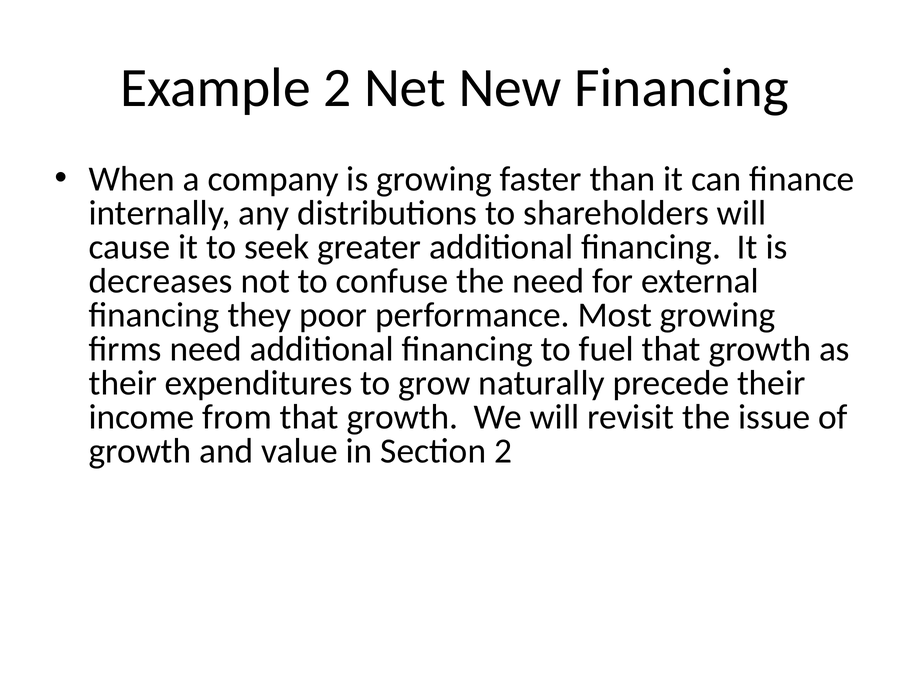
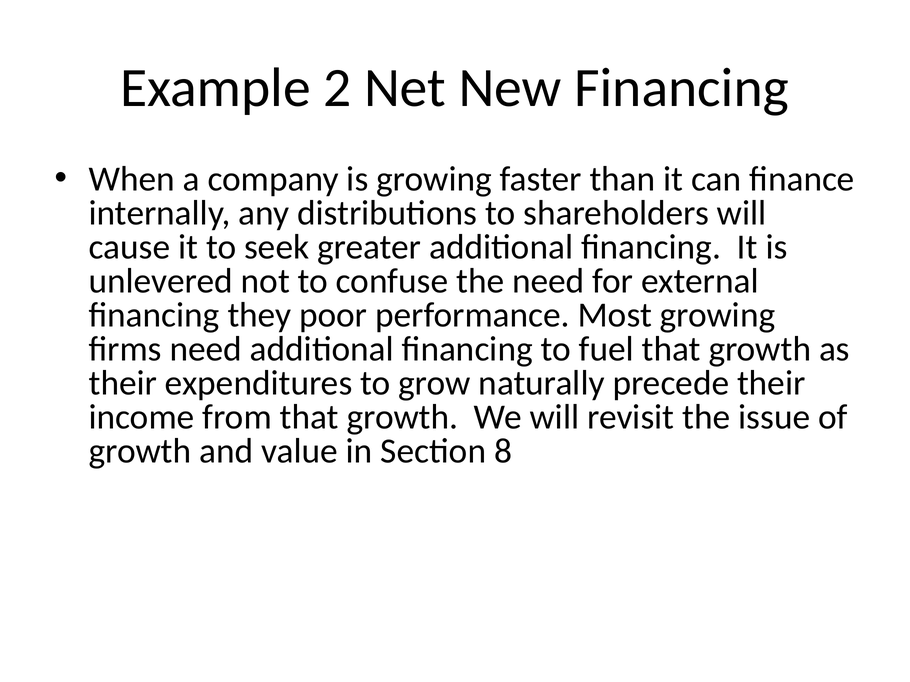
decreases: decreases -> unlevered (161, 281)
Section 2: 2 -> 8 (503, 451)
